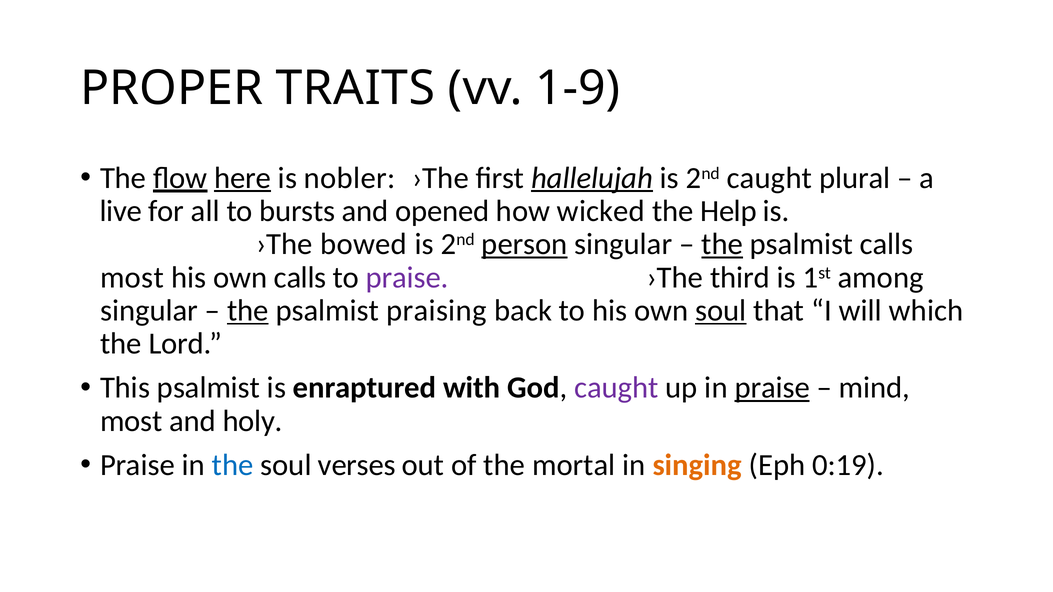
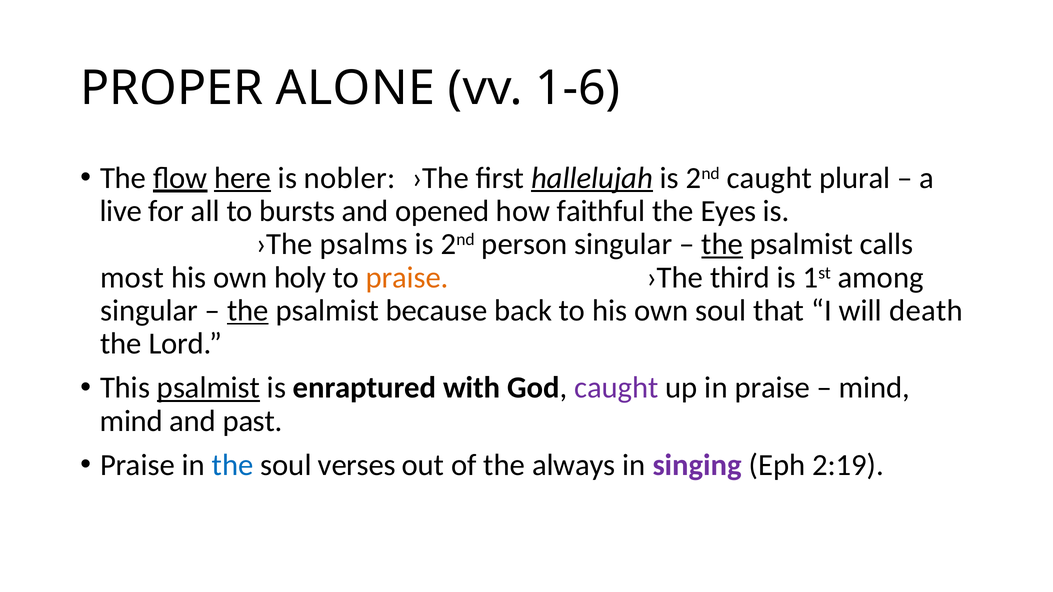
TRAITS: TRAITS -> ALONE (355, 88)
1-9: 1-9 -> 1-6 (578, 88)
wicked: wicked -> faithful (601, 211)
Help: Help -> Eyes (728, 211)
bowed: bowed -> psalms (364, 244)
person underline: present -> none (524, 244)
own calls: calls -> holy (300, 278)
praise colour: purple -> orange (407, 278)
praising: praising -> because (437, 311)
soul underline: present -> none (721, 311)
which: which -> death (926, 311)
psalmist underline: none -> present (209, 388)
praise underline: present -> none (772, 388)
most: most -> mind (131, 421)
holy: holy -> past (253, 421)
mortal: mortal -> always (574, 465)
singing colour: orange -> purple (697, 465)
0:19: 0:19 -> 2:19 (848, 465)
